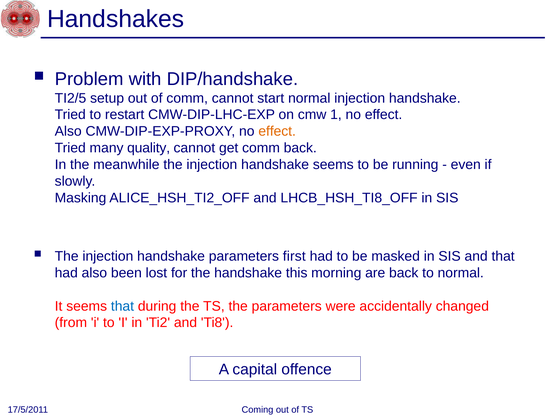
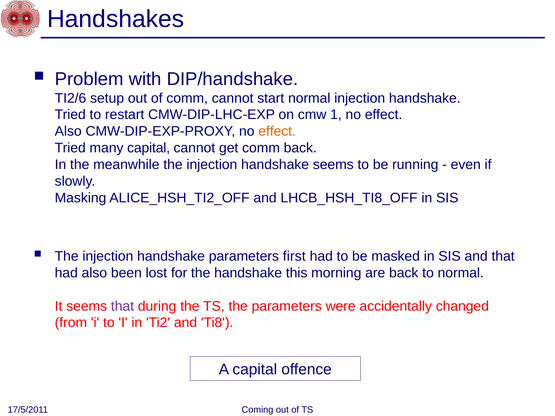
TI2/5: TI2/5 -> TI2/6 (71, 98)
many quality: quality -> capital (149, 148)
that colour: blue -> purple (122, 306)
